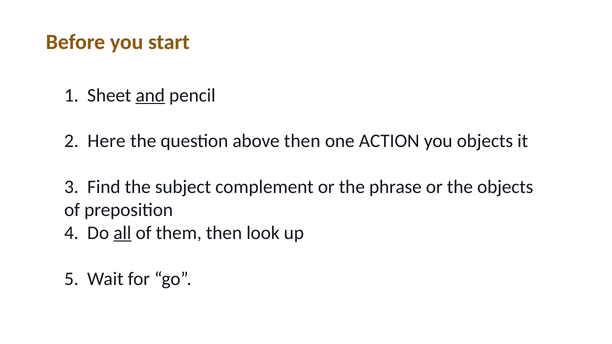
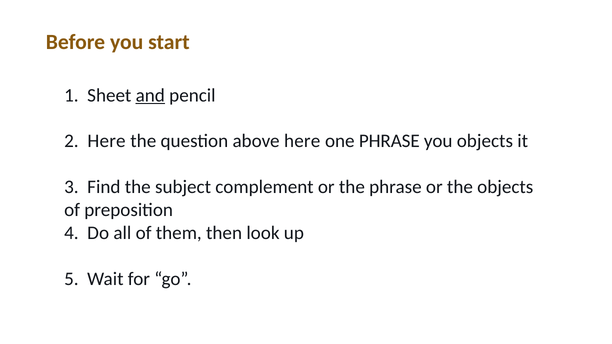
above then: then -> here (302, 141)
one ACTION: ACTION -> PHRASE (389, 141)
all underline: present -> none (122, 233)
